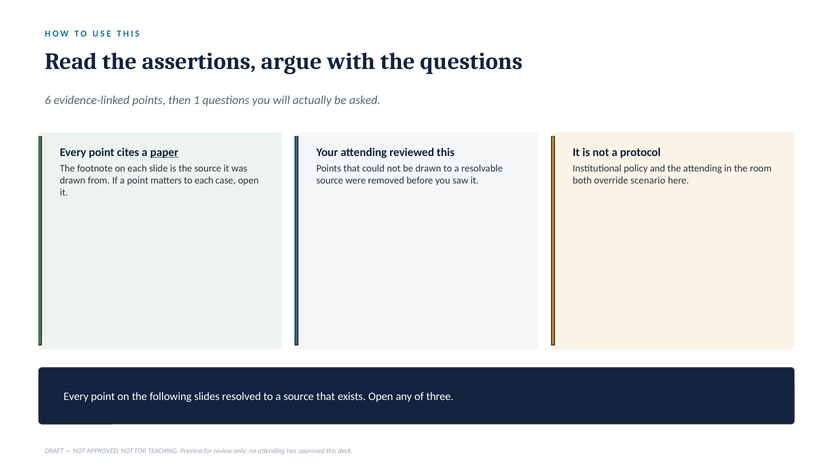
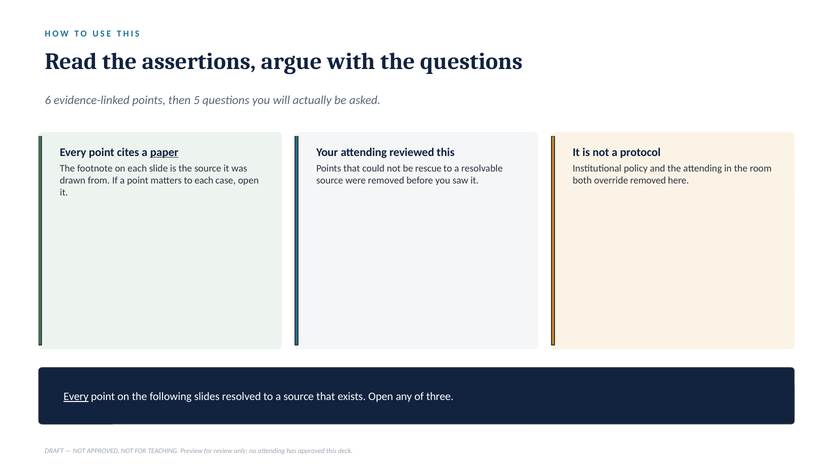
1: 1 -> 5 (197, 100)
be drawn: drawn -> rescue (428, 168)
override scenario: scenario -> removed (648, 180)
Every underline: none -> present (76, 396)
